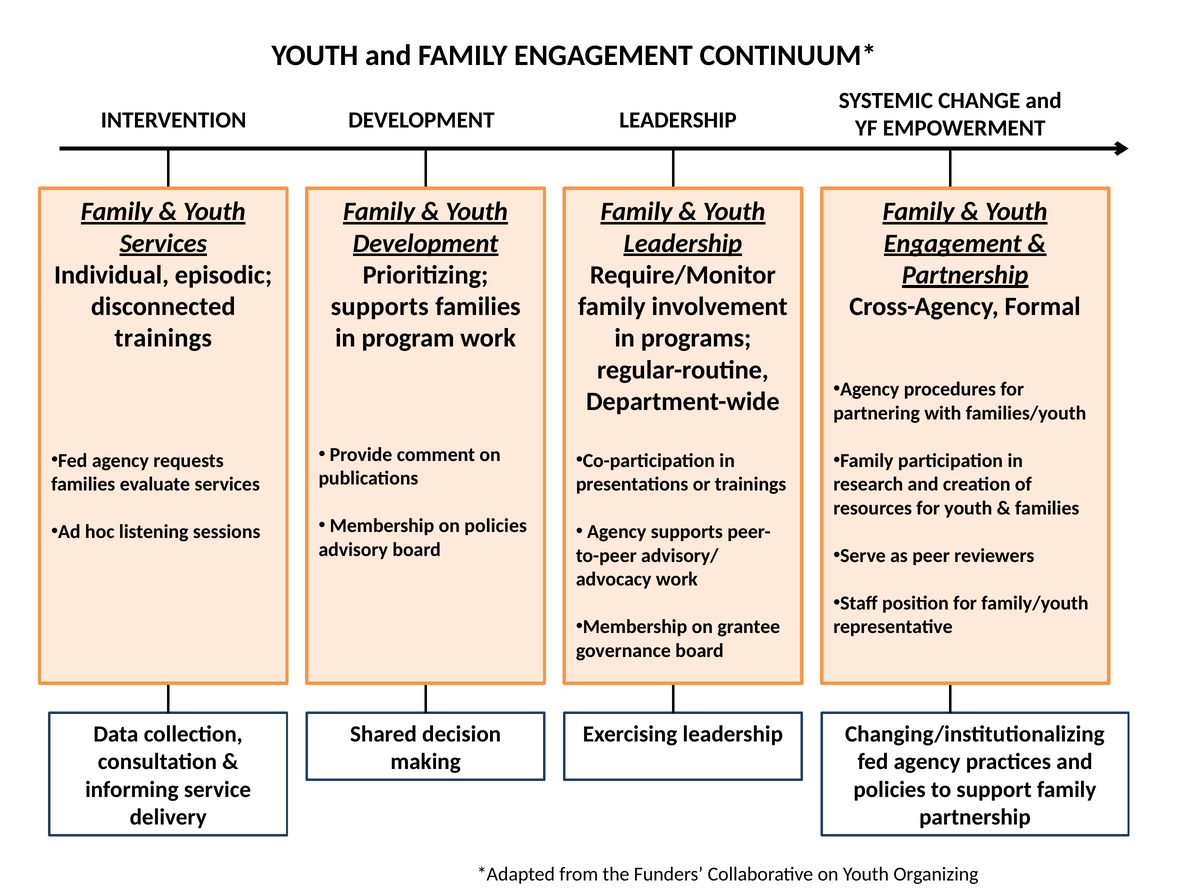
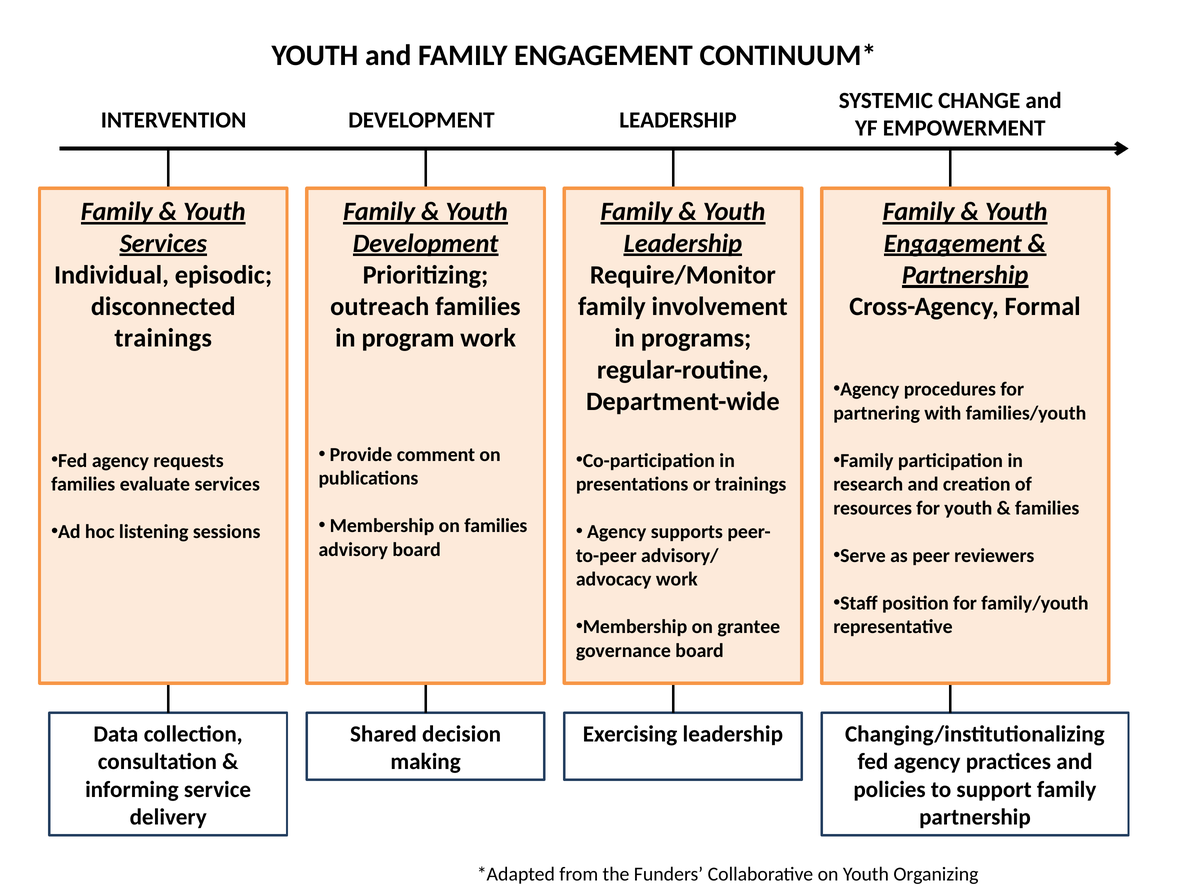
supports: supports -> outreach (380, 307)
on policies: policies -> families (496, 526)
